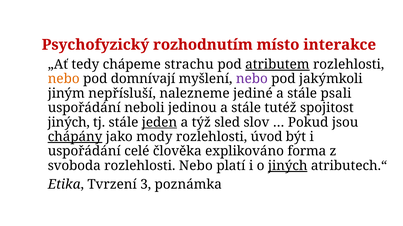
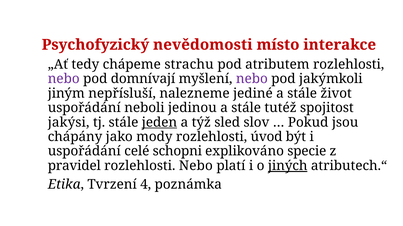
rozhodnutím: rozhodnutím -> nevědomosti (203, 45)
atributem underline: present -> none (277, 65)
nebo colour: orange -> purple (64, 79)
psali: psali -> život (336, 94)
jiných: jiných -> jakýsi (69, 123)
chápány underline: present -> none (75, 137)
člověka: člověka -> schopni (177, 152)
forma: forma -> specie (307, 152)
svoboda: svoboda -> pravidel (74, 166)
3: 3 -> 4 (146, 185)
